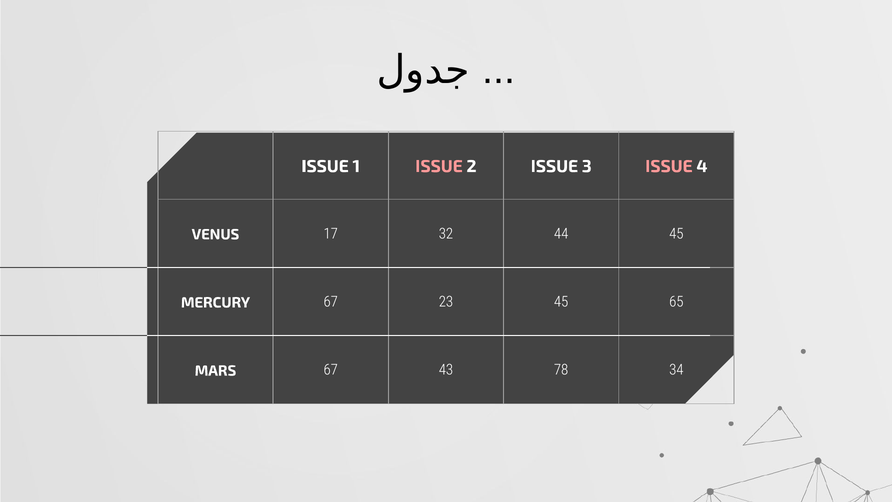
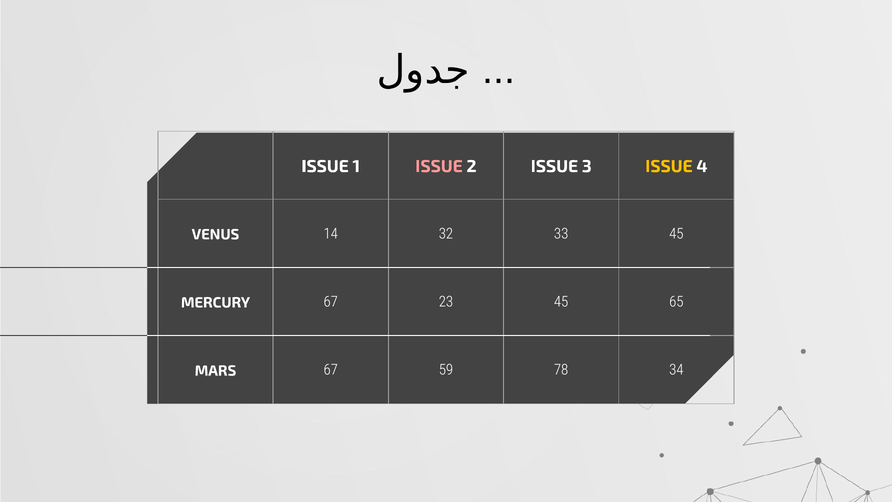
ISSUE colour: pink -> yellow (669, 166)
17: 17 -> 14 (331, 234)
44: 44 -> 33 (561, 234)
43: 43 -> 59 (446, 370)
